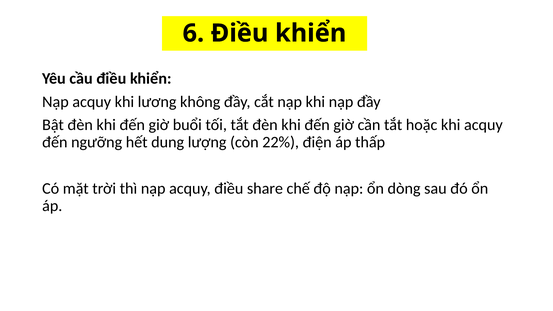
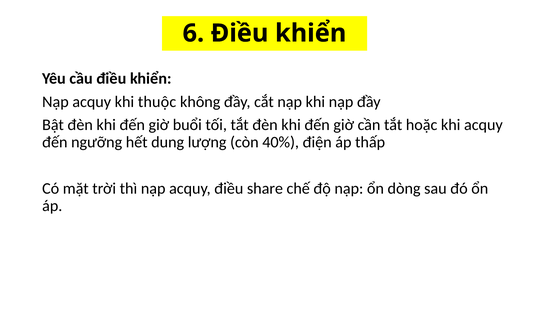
lương: lương -> thuộc (157, 102)
22%: 22% -> 40% (281, 142)
